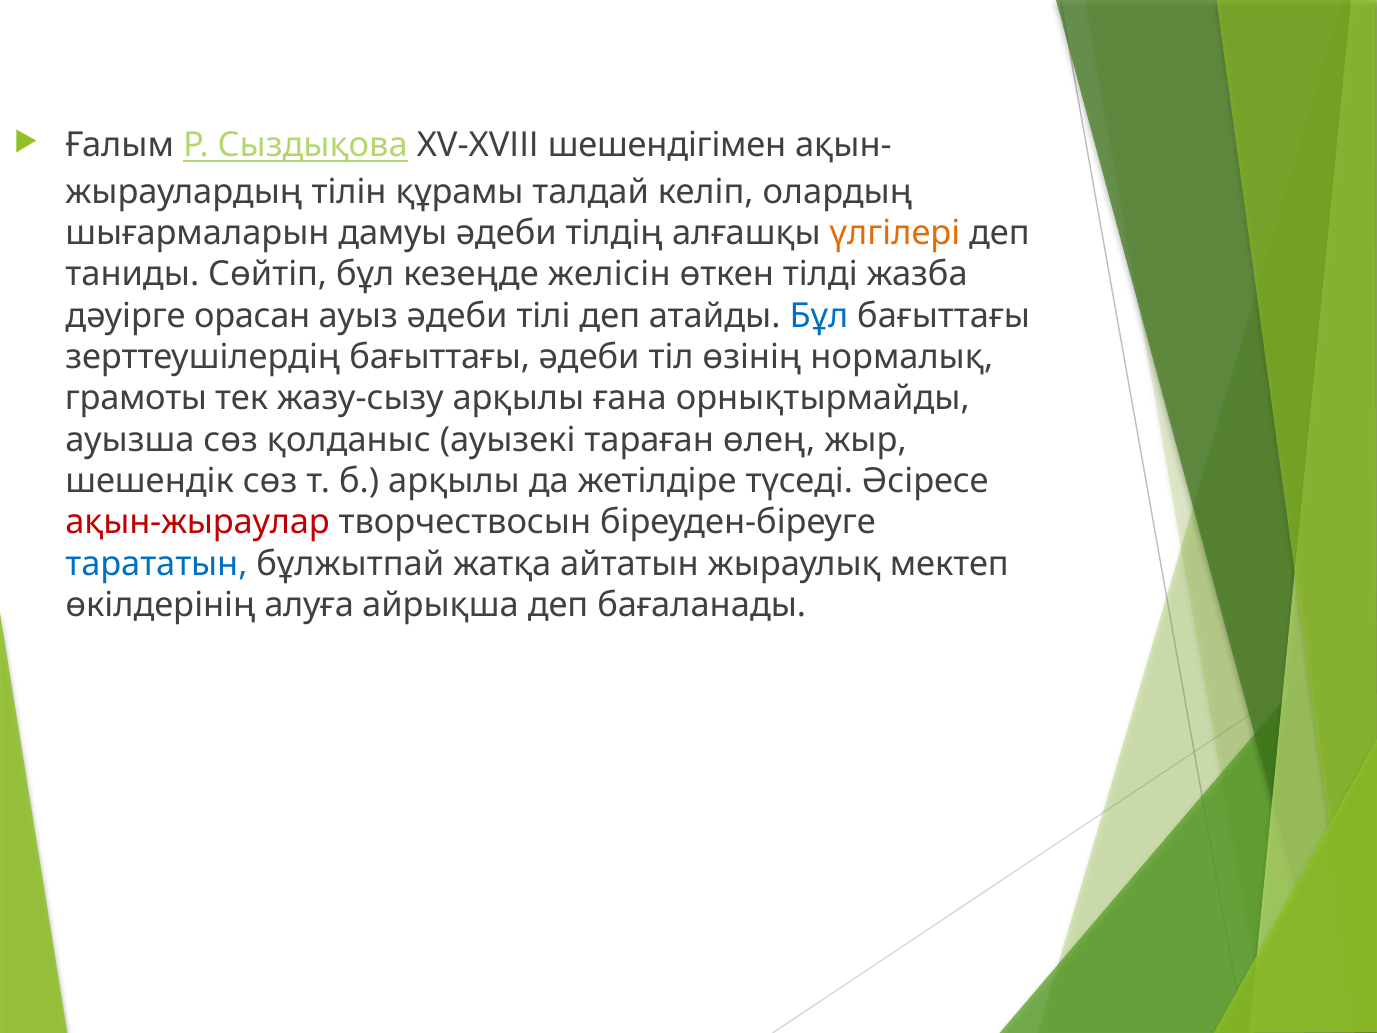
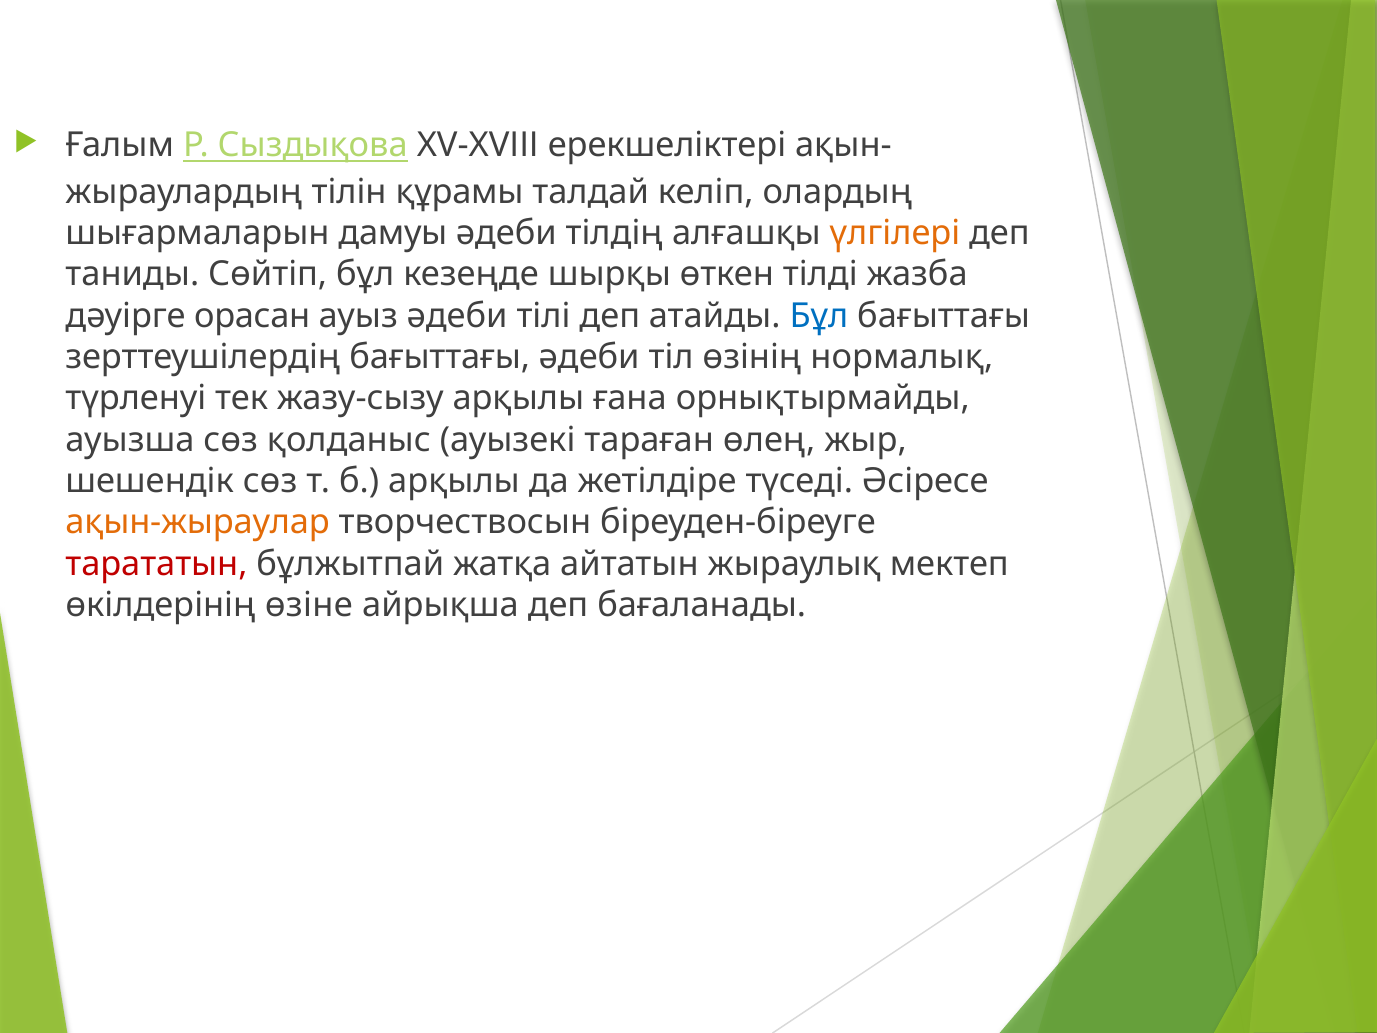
шешендігімен: шешендігімен -> ерекшеліктері (667, 145)
желісін: желісін -> шырқы (609, 275)
грамоты: грамоты -> түрленуі (136, 398)
ақын-жыраулар colour: red -> orange (198, 522)
тарататын colour: blue -> red (156, 564)
алуға: алуға -> өзіне (309, 605)
